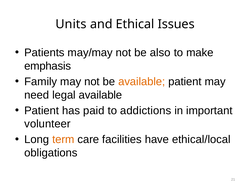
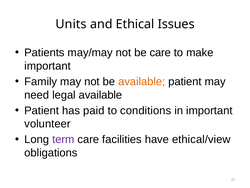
be also: also -> care (160, 52)
emphasis: emphasis -> important (48, 66)
addictions: addictions -> conditions (146, 110)
term colour: orange -> purple (63, 139)
ethical/local: ethical/local -> ethical/view (201, 139)
